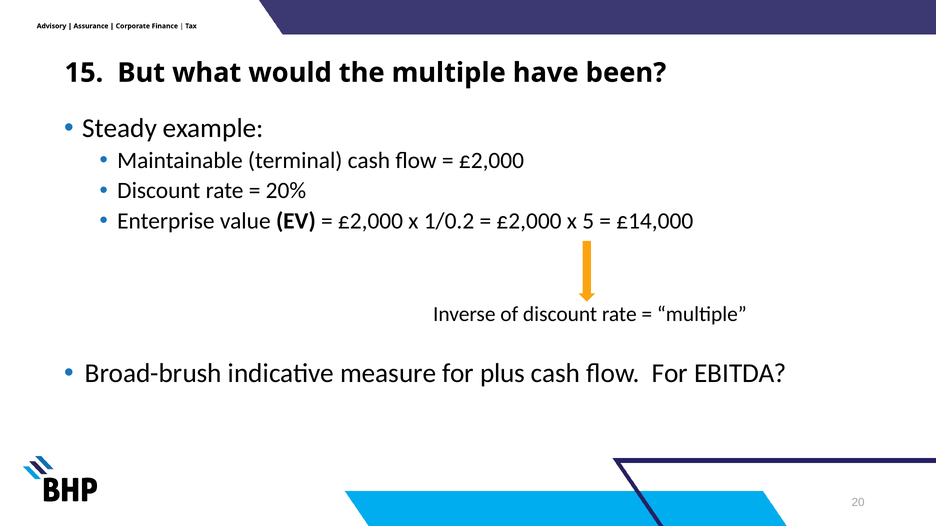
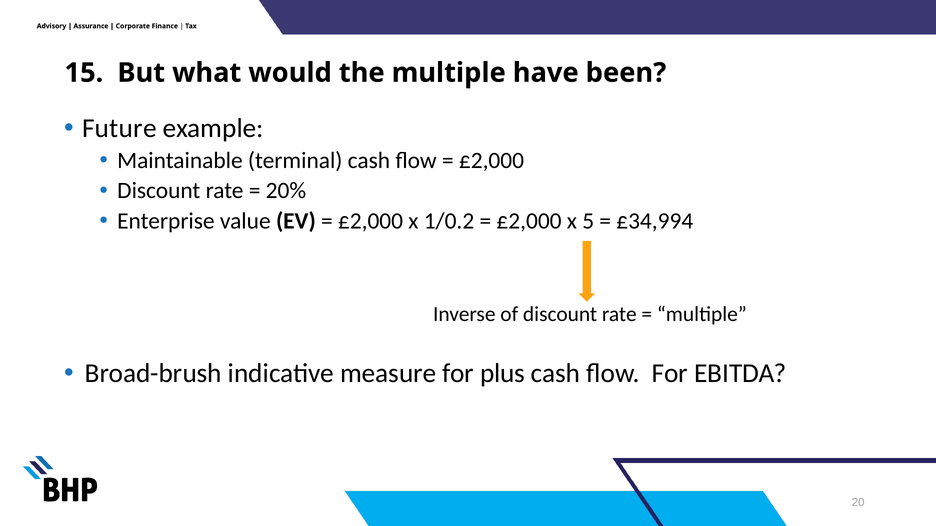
Steady: Steady -> Future (119, 129)
£14,000: £14,000 -> £34,994 (655, 221)
